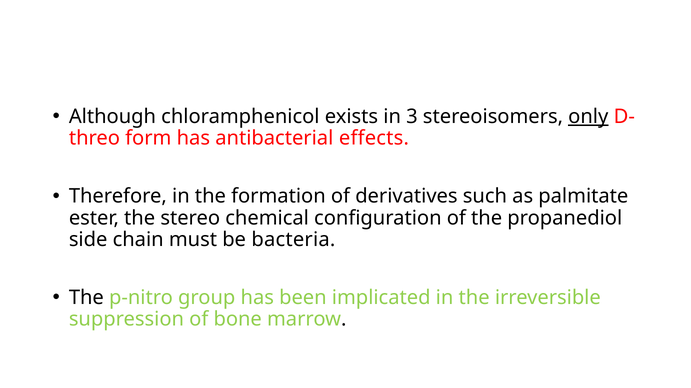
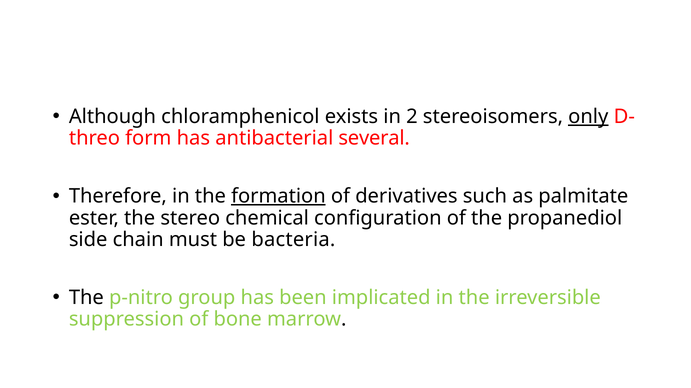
3: 3 -> 2 (412, 117)
effects: effects -> several (374, 139)
formation underline: none -> present (278, 197)
